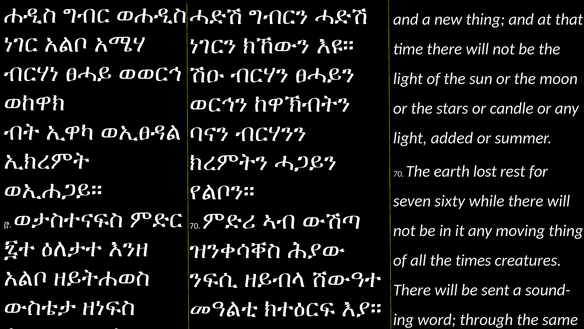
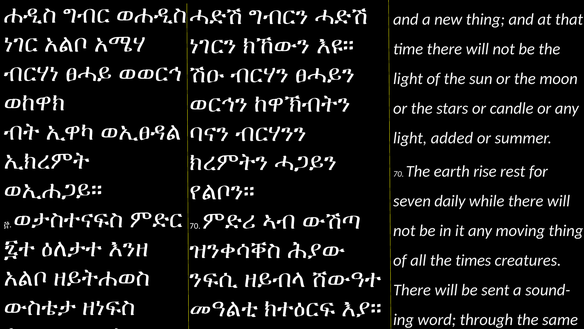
lost: lost -> rise (485, 171)
sixty: sixty -> daily (450, 201)
